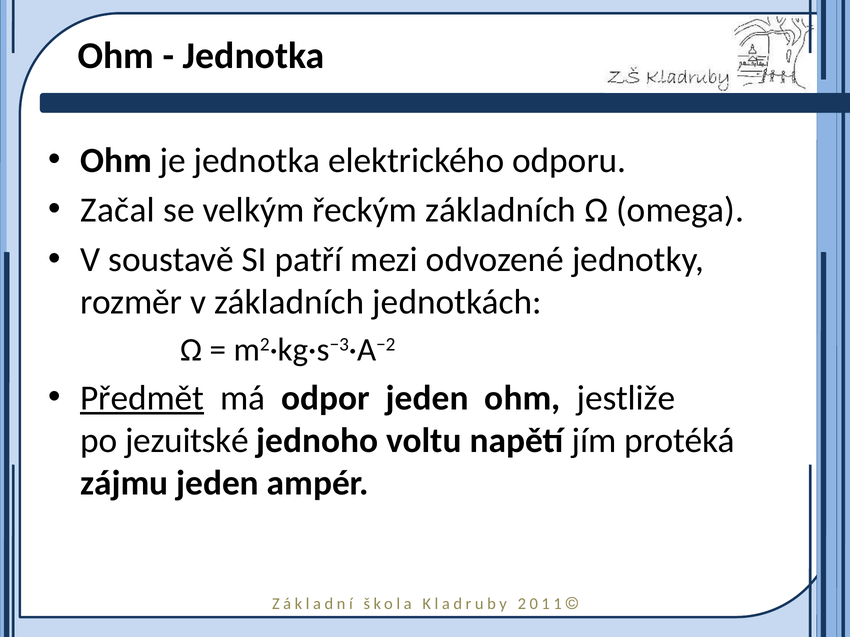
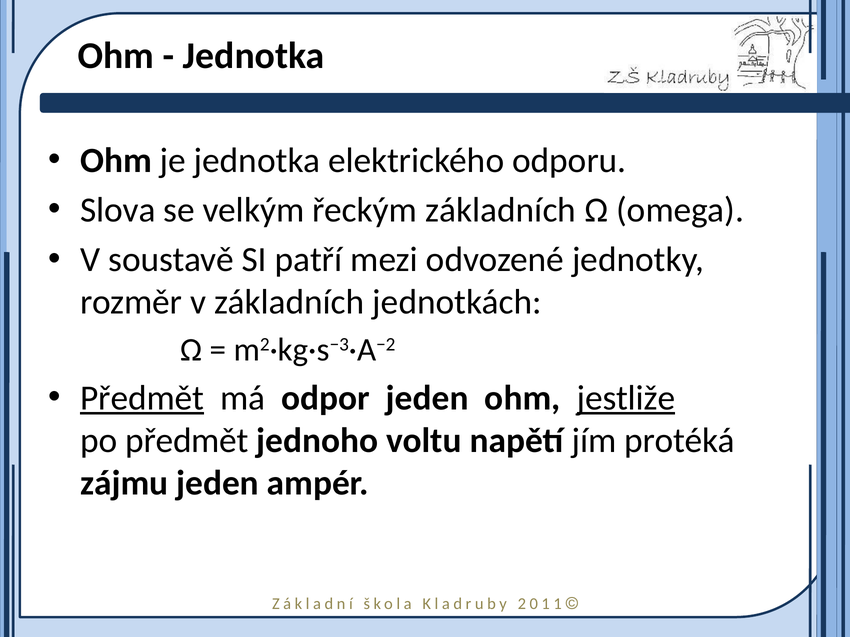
Začal: Začal -> Slova (118, 210)
jestliže underline: none -> present (626, 398)
po jezuitské: jezuitské -> předmět (187, 441)
